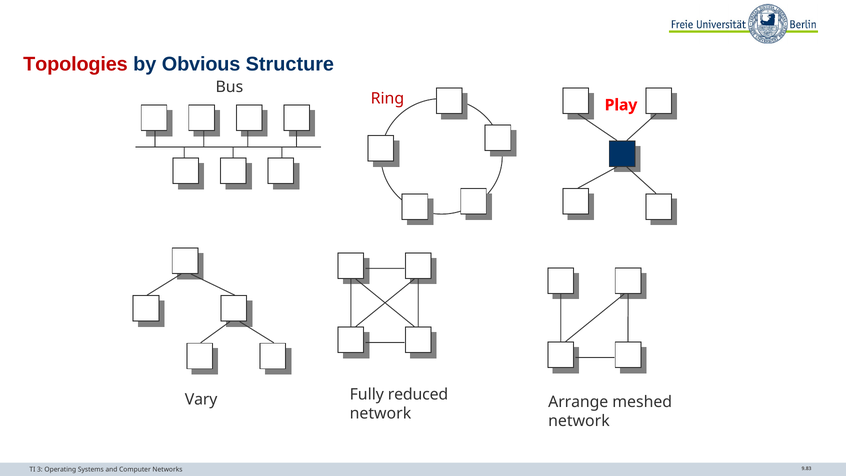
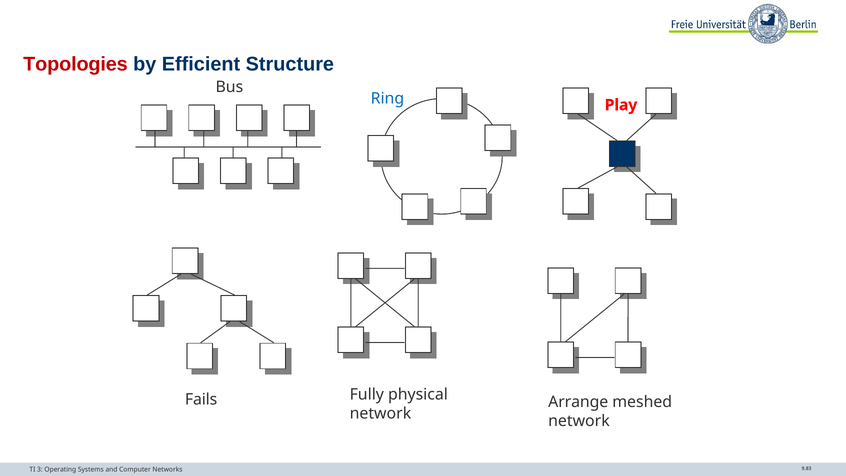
Obvious: Obvious -> Efficient (201, 64)
Ring colour: red -> blue (387, 99)
reduced: reduced -> physical (418, 394)
Vary: Vary -> Fails (201, 399)
